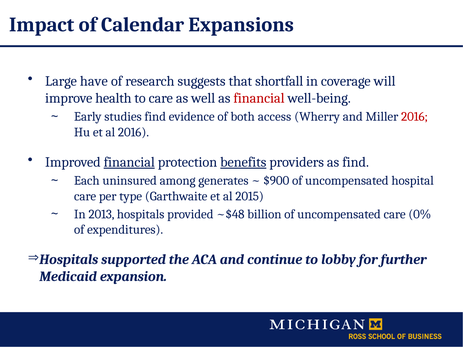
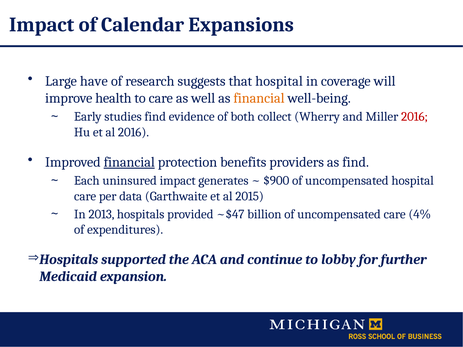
that shortfall: shortfall -> hospital (279, 81)
financial colour: red -> orange (259, 98)
access: access -> collect (275, 117)
benefits underline: present -> none (243, 162)
uninsured among: among -> impact (178, 181)
type: type -> data (131, 196)
~$48: ~$48 -> ~$47 (230, 214)
0%: 0% -> 4% (420, 214)
